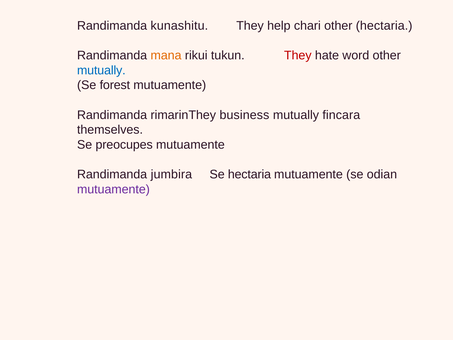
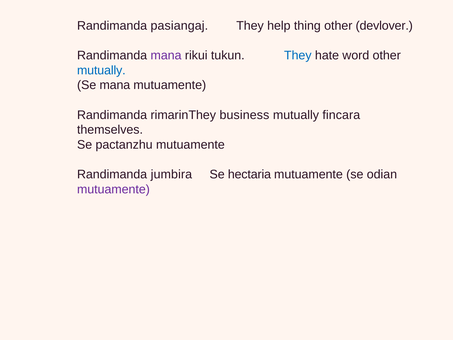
kunashitu: kunashitu -> pasiangaj (179, 26)
chari: chari -> thing (307, 26)
other hectaria: hectaria -> devlover (384, 26)
mana colour: orange -> purple (166, 55)
They colour: red -> blue (298, 55)
Se forest: forest -> mana (115, 85)
preocupes: preocupes -> pactanzhu (124, 145)
